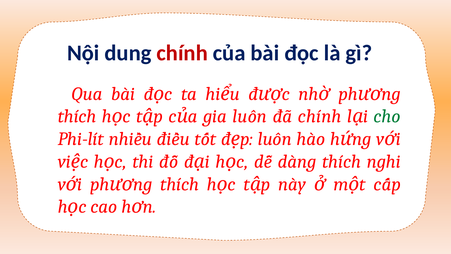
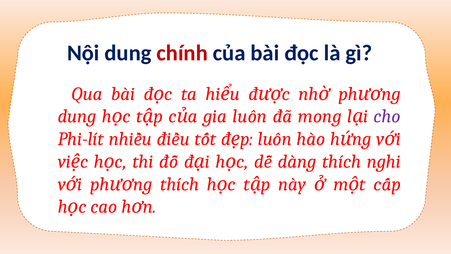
thích: thích -> dung (77, 116)
đã chính: chính -> mong (320, 116)
cho colour: green -> purple (387, 116)
